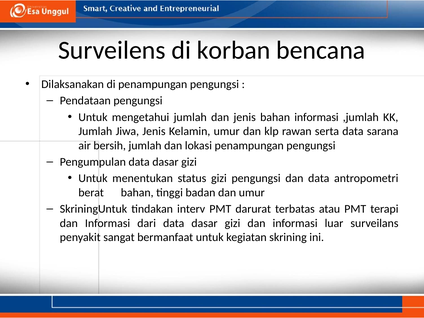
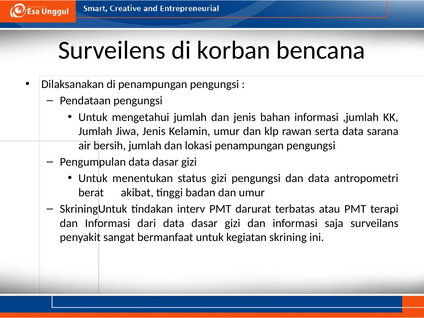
berat bahan: bahan -> akibat (137, 193)
luar: luar -> saja (334, 223)
